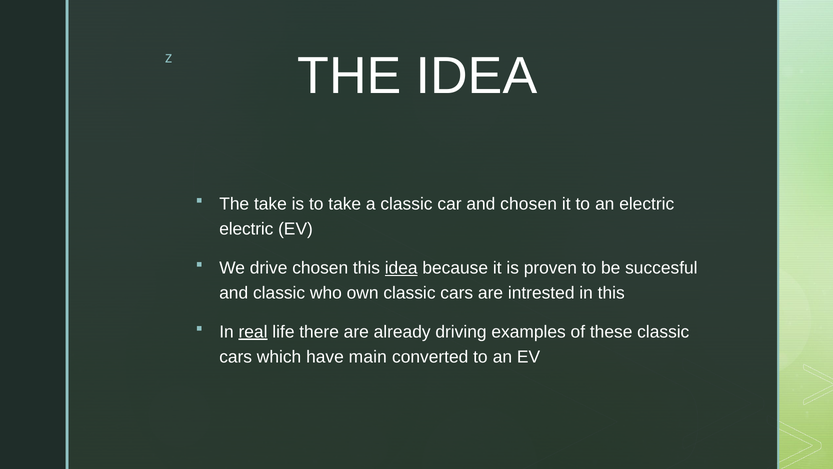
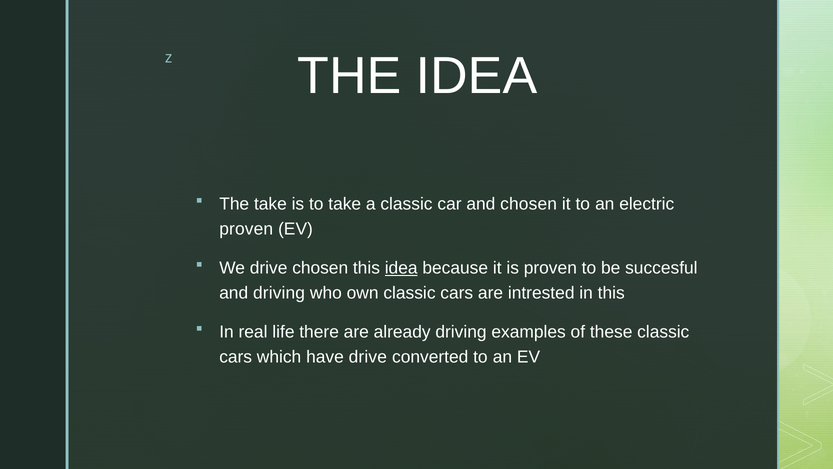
electric: electric -> proven (246, 229)
and classic: classic -> driving (279, 293)
real underline: present -> none (253, 331)
have main: main -> drive (368, 356)
